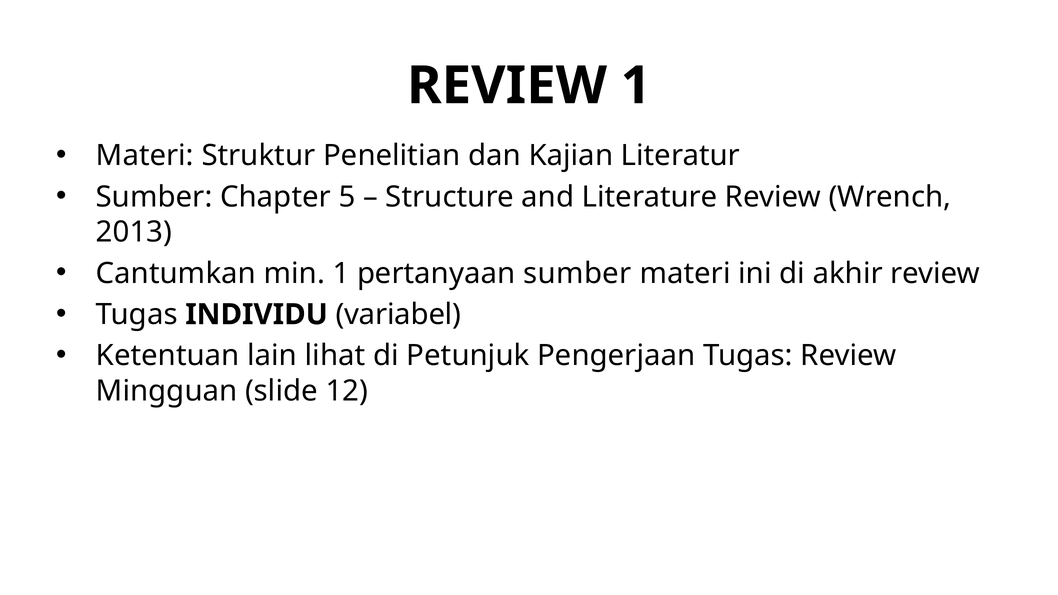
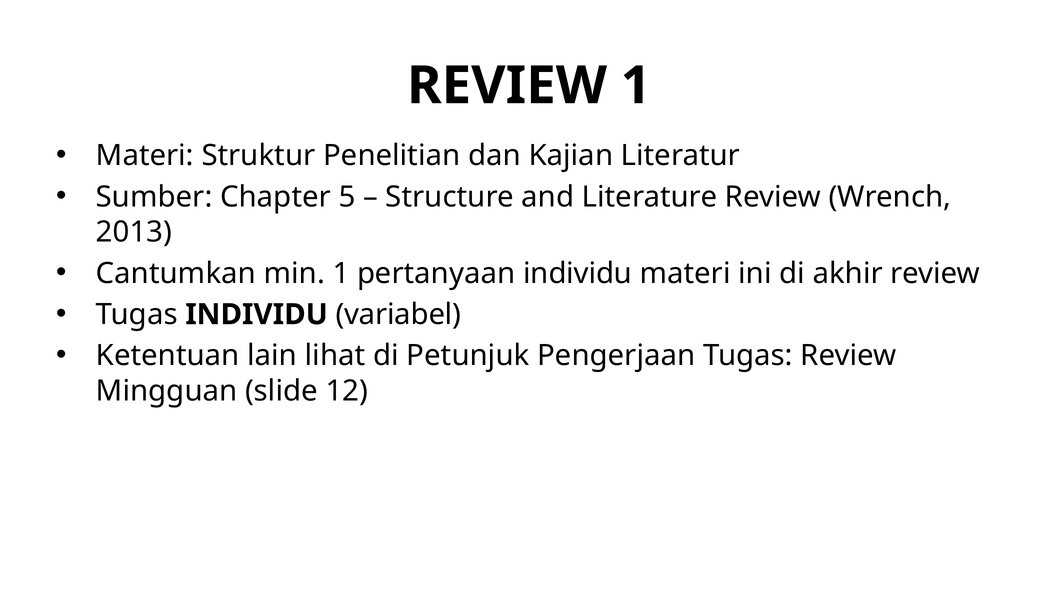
pertanyaan sumber: sumber -> individu (578, 273)
